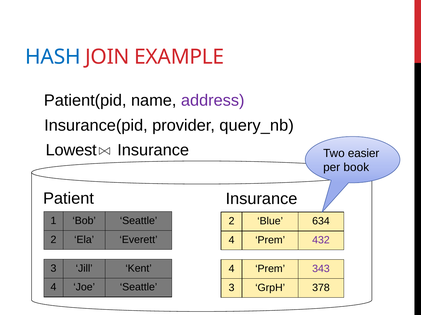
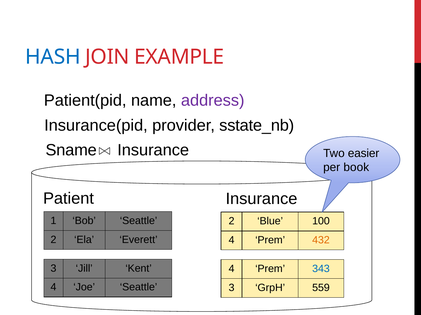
query_nb: query_nb -> sstate_nb (257, 126)
Lowest: Lowest -> Sname (71, 150)
634: 634 -> 100 (321, 222)
432 colour: purple -> orange (321, 241)
343 colour: purple -> blue (321, 269)
378: 378 -> 559 (321, 288)
